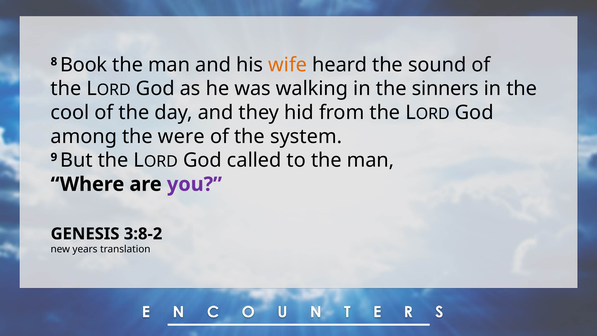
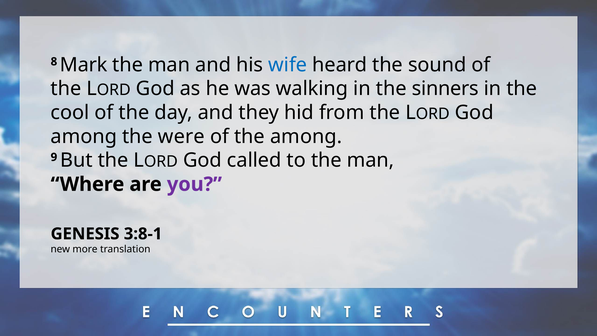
Book: Book -> Mark (84, 65)
wife colour: orange -> blue (288, 65)
the system: system -> among (306, 136)
3:8-2: 3:8-2 -> 3:8-1 (143, 234)
years: years -> more (85, 249)
